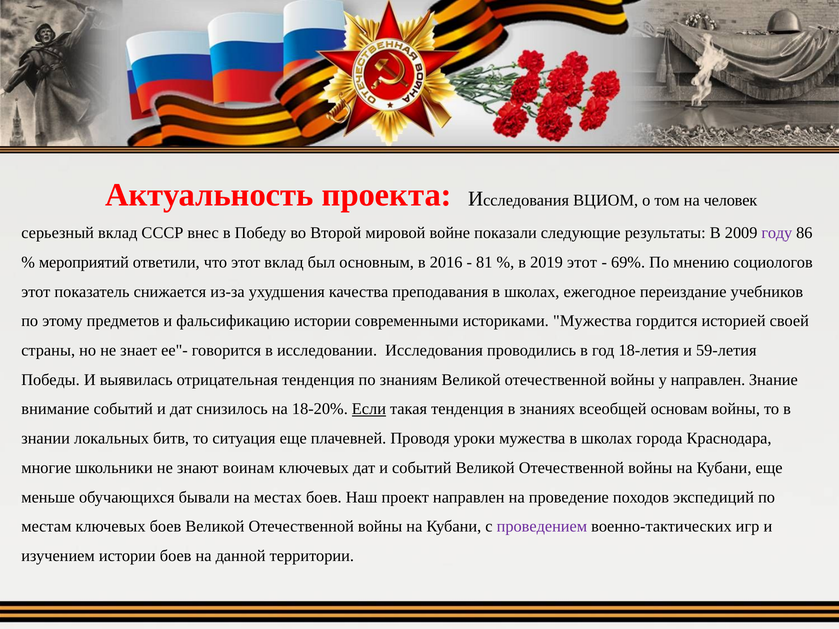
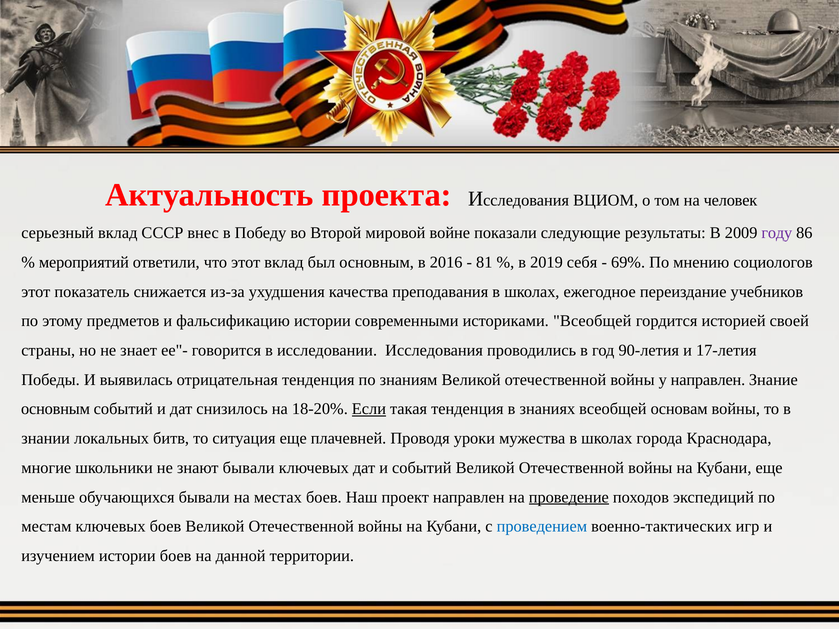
2019 этот: этот -> себя (582, 262)
историками Мужества: Мужества -> Всеобщей (592, 321)
18-летия: 18-летия -> 90-летия (649, 350)
59-летия: 59-летия -> 17-летия (726, 350)
внимание: внимание -> основным (56, 409)
знают воинам: воинам -> бывали (249, 468)
проведение underline: none -> present (569, 497)
проведением colour: purple -> blue (542, 527)
